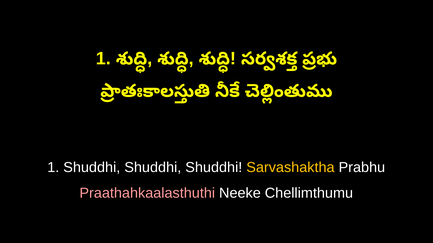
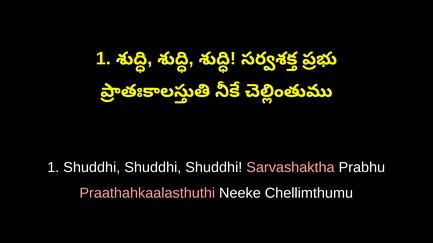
Sarvashaktha colour: yellow -> pink (290, 168)
